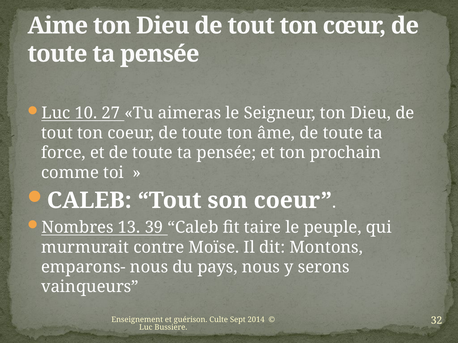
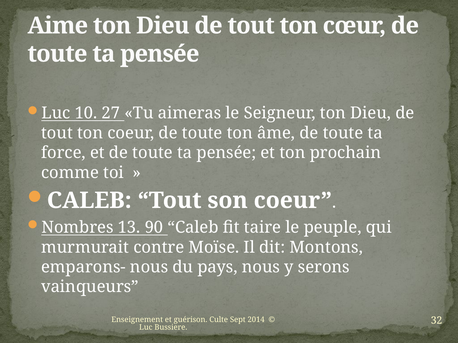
39: 39 -> 90 (154, 228)
